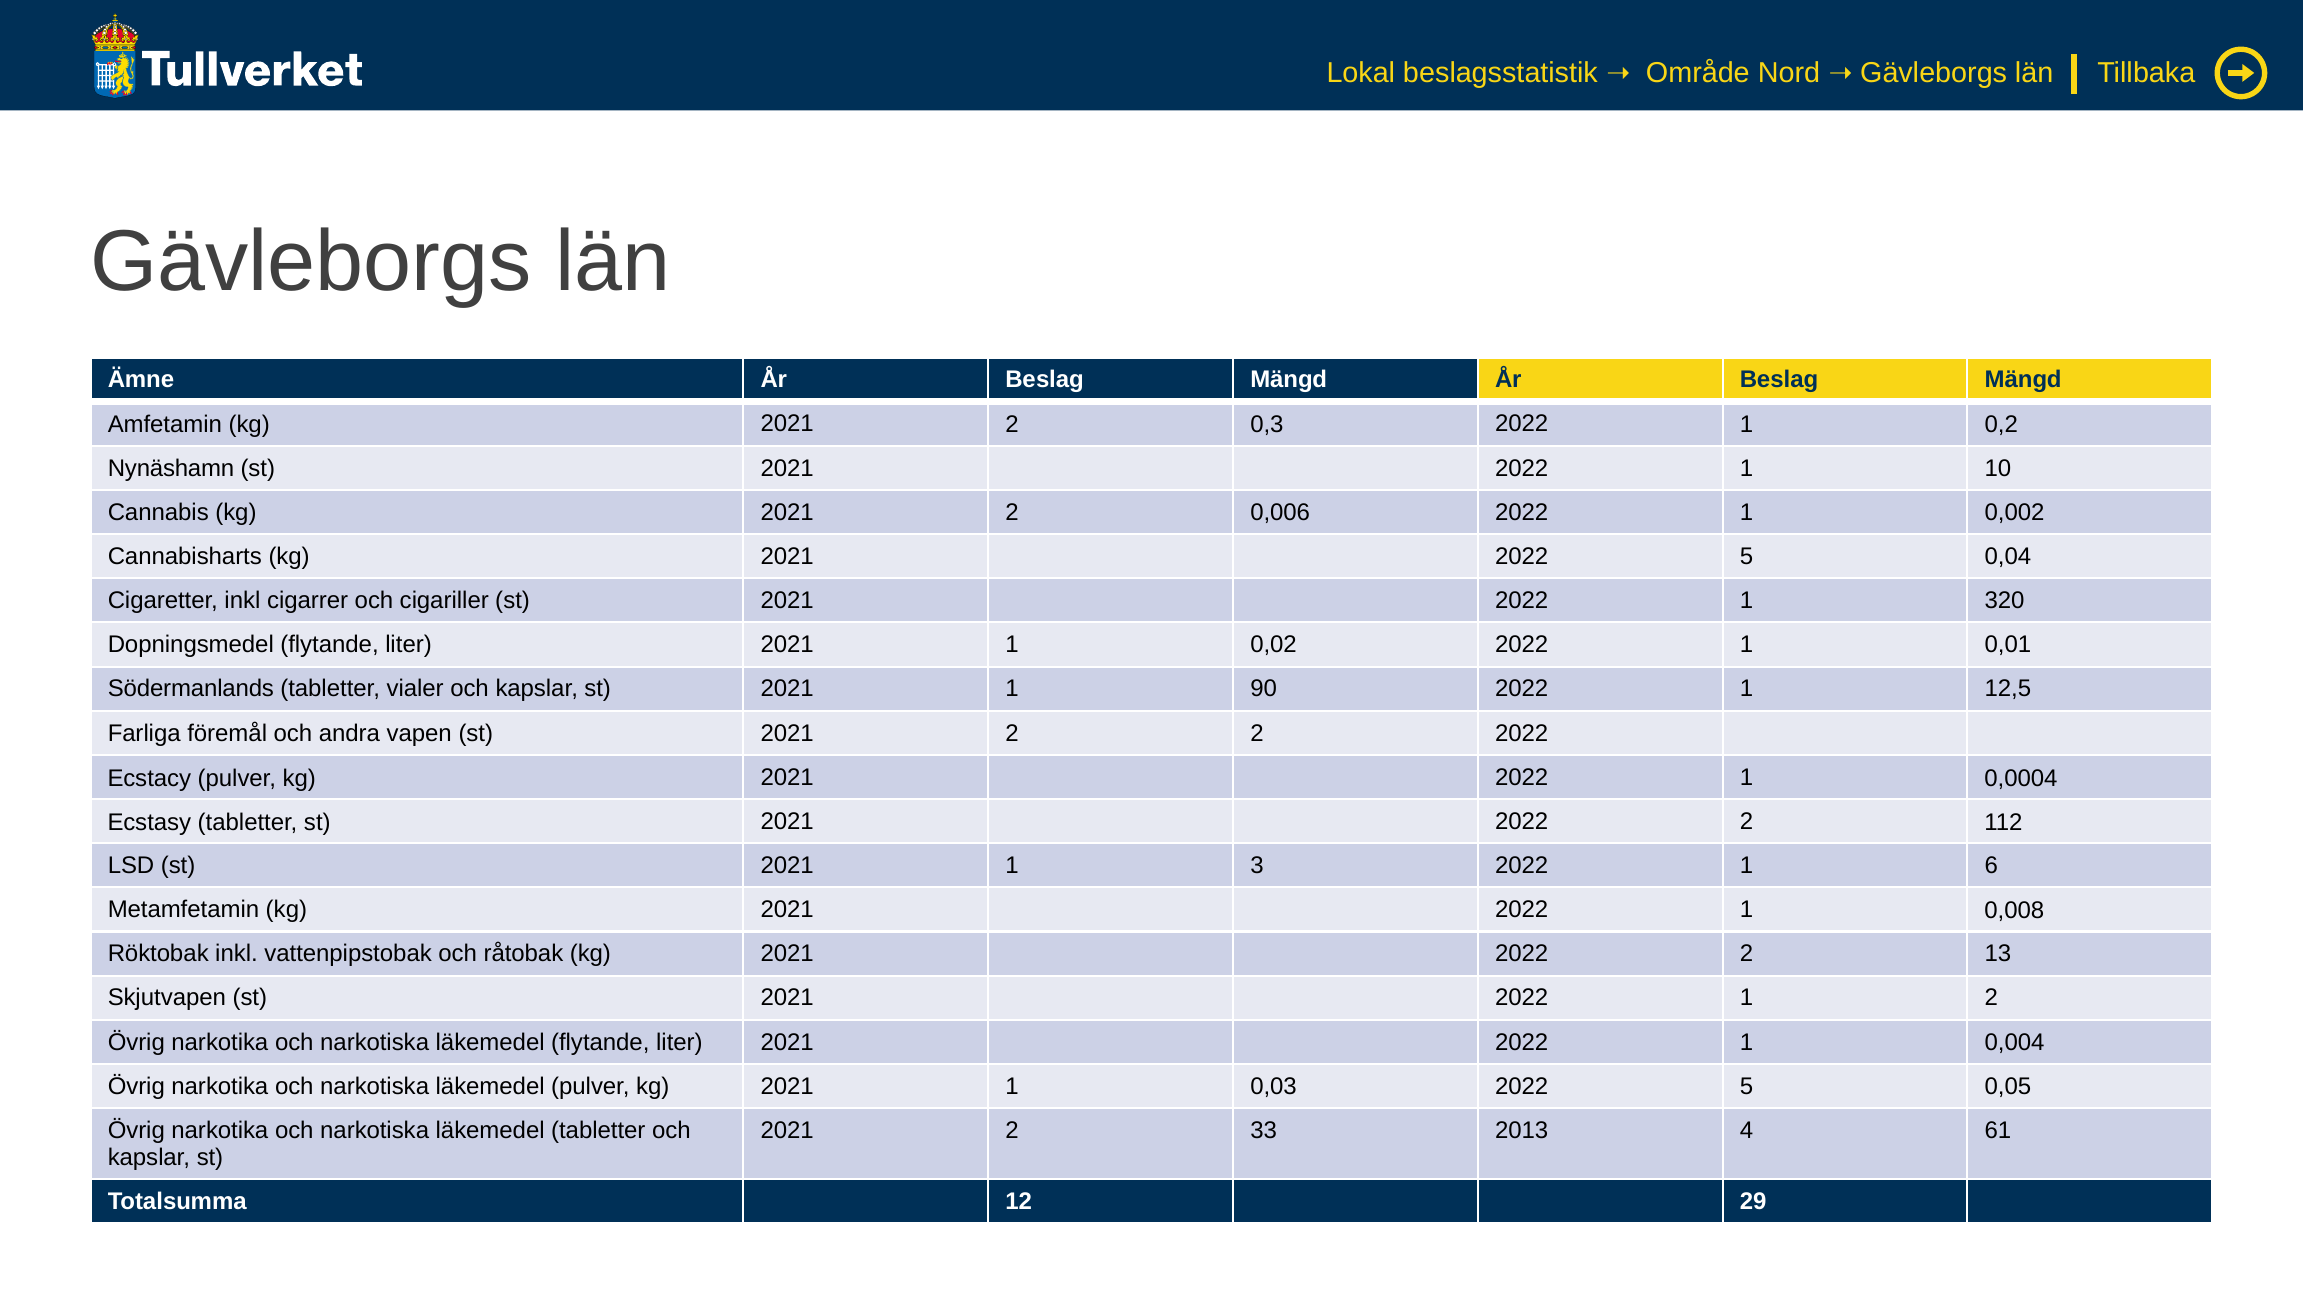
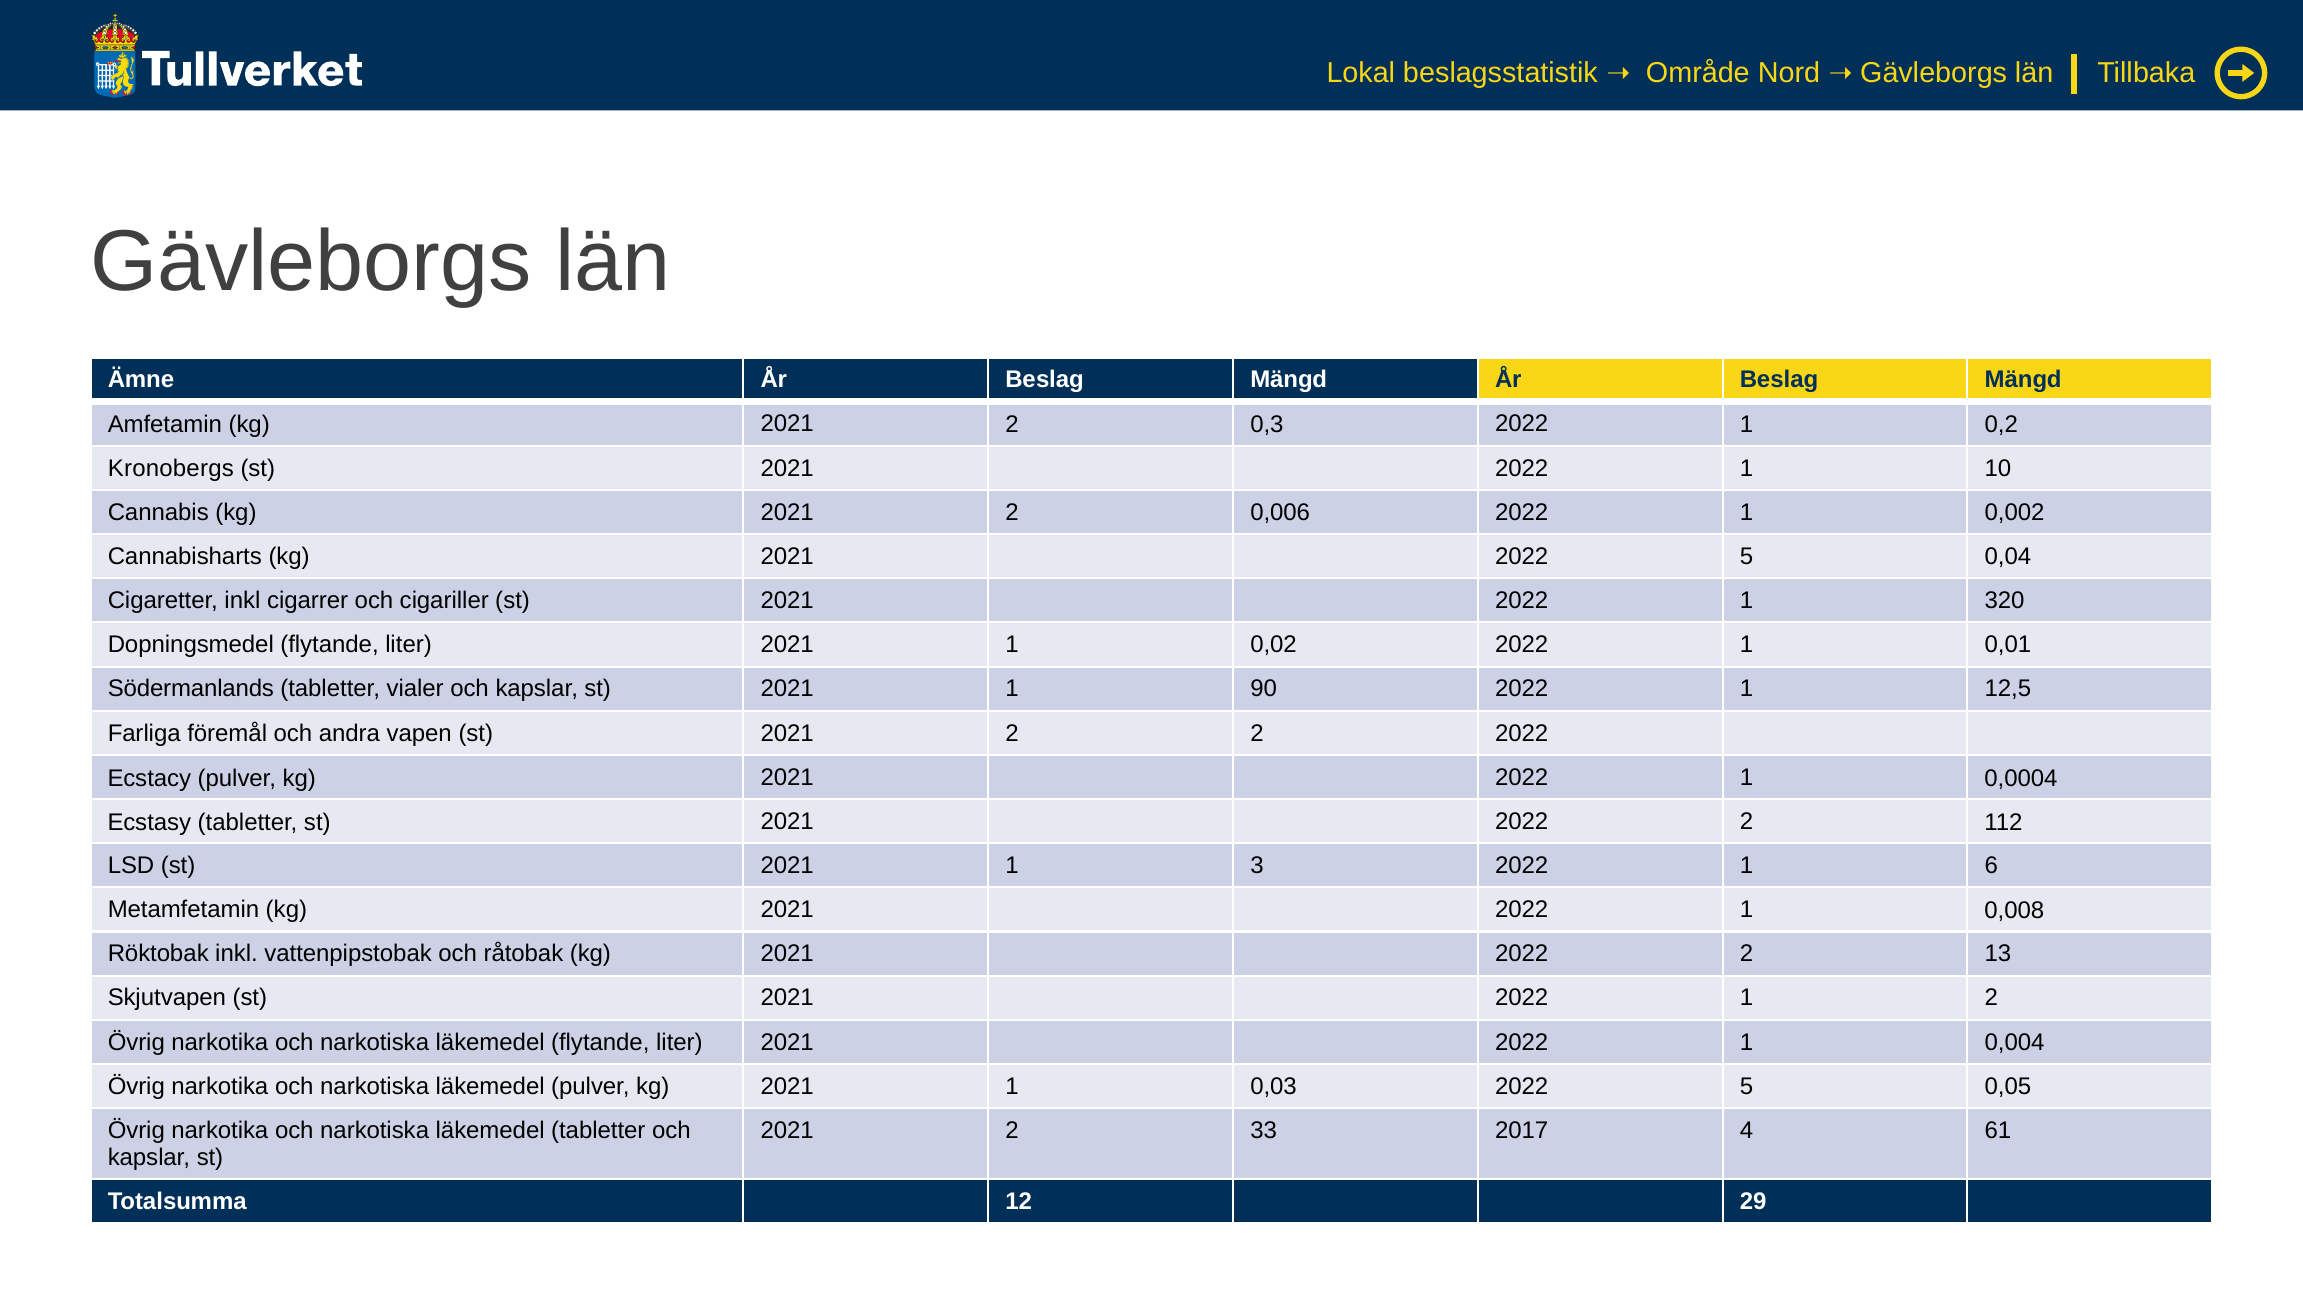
Nynäshamn: Nynäshamn -> Kronobergs (171, 468)
2013: 2013 -> 2017 (1522, 1130)
